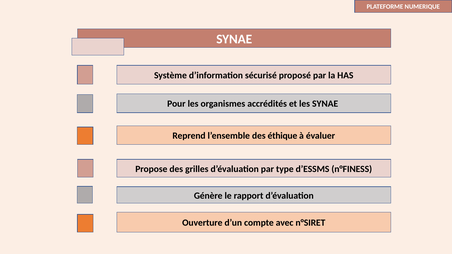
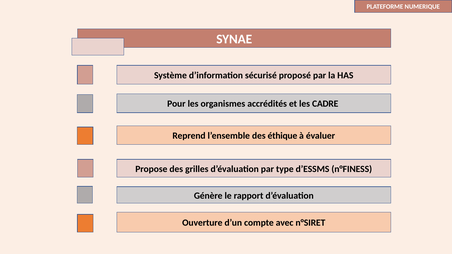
les SYNAE: SYNAE -> CADRE (325, 104)
